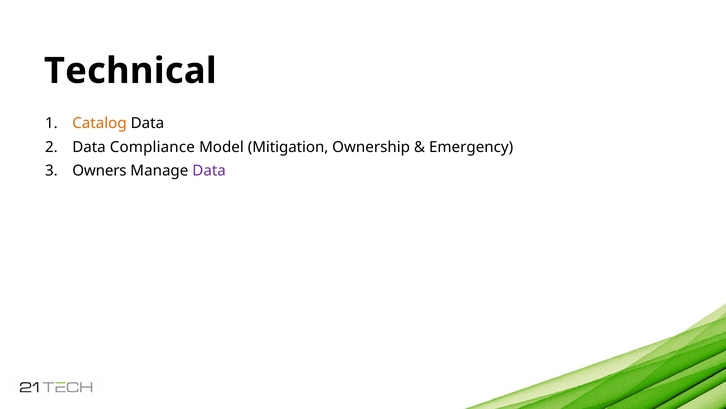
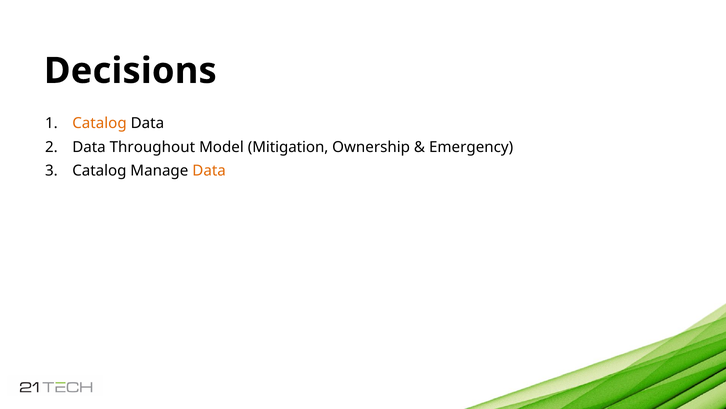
Technical: Technical -> Decisions (130, 71)
Compliance: Compliance -> Throughout (152, 147)
Owners: Owners -> Catalog (99, 171)
Data colour: purple -> orange (209, 171)
